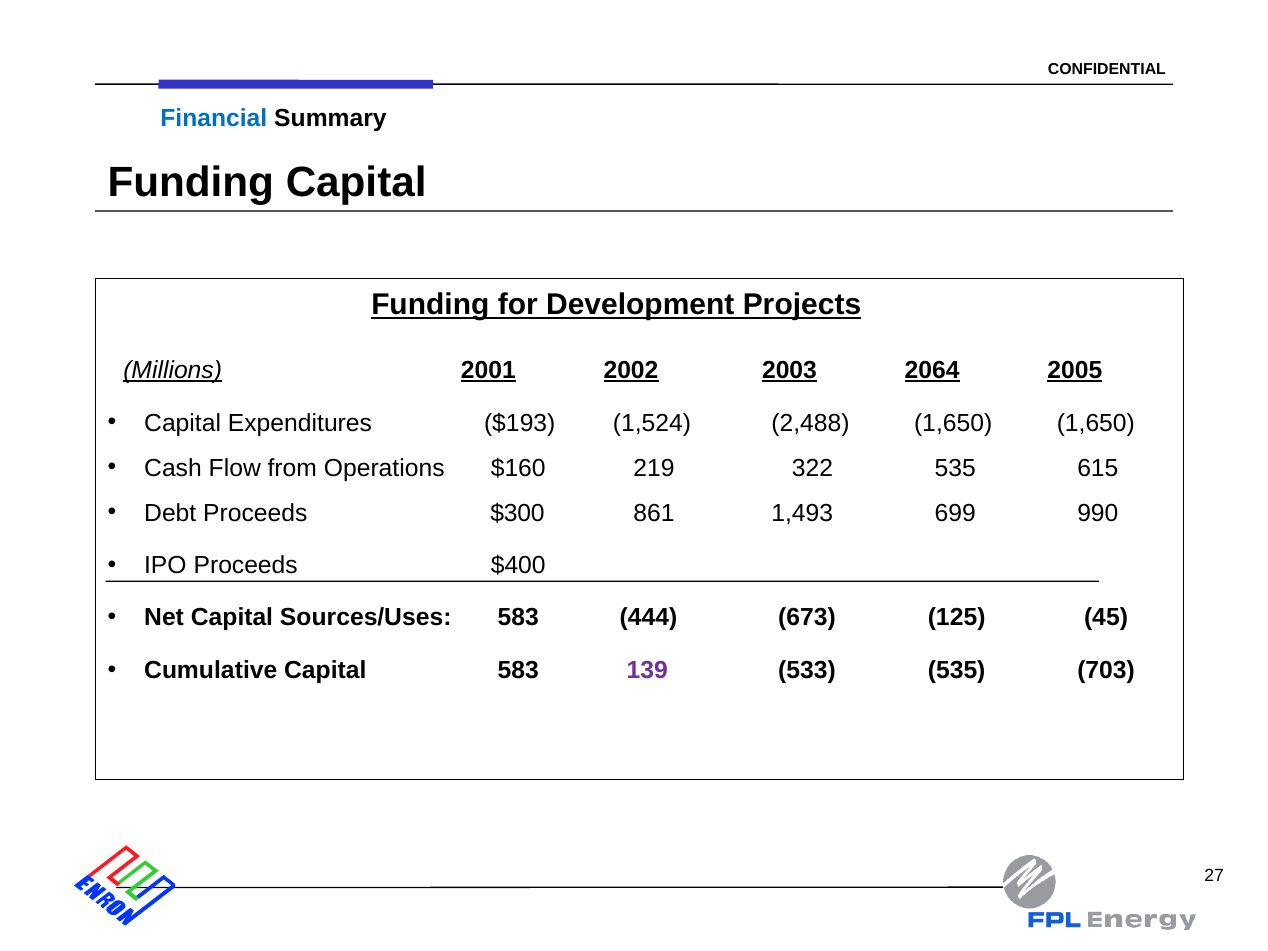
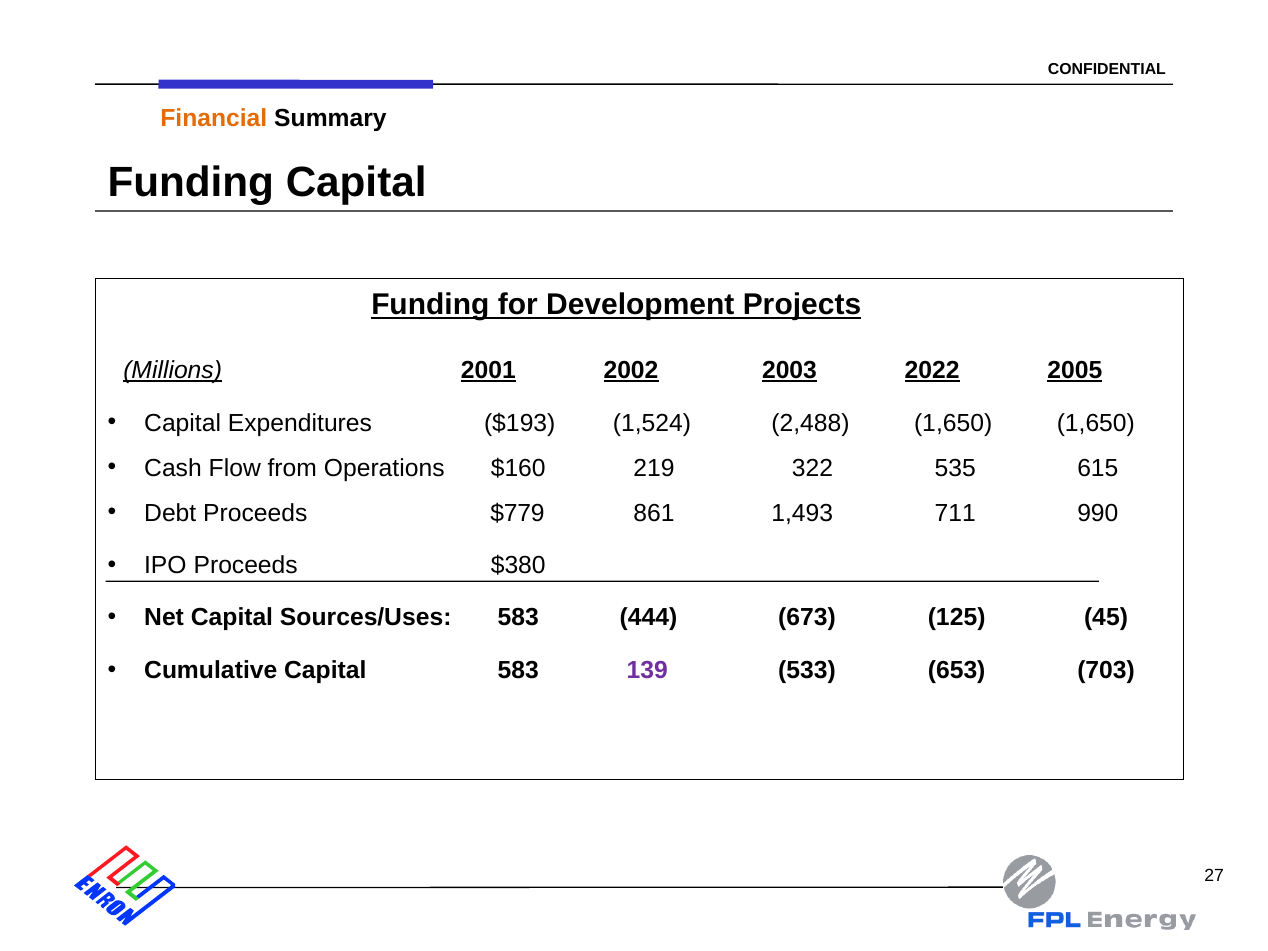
Financial colour: blue -> orange (214, 118)
2064: 2064 -> 2022 (932, 370)
$300: $300 -> $779 (518, 513)
699: 699 -> 711 (955, 513)
$400: $400 -> $380 (518, 565)
533 535: 535 -> 653 (957, 670)
